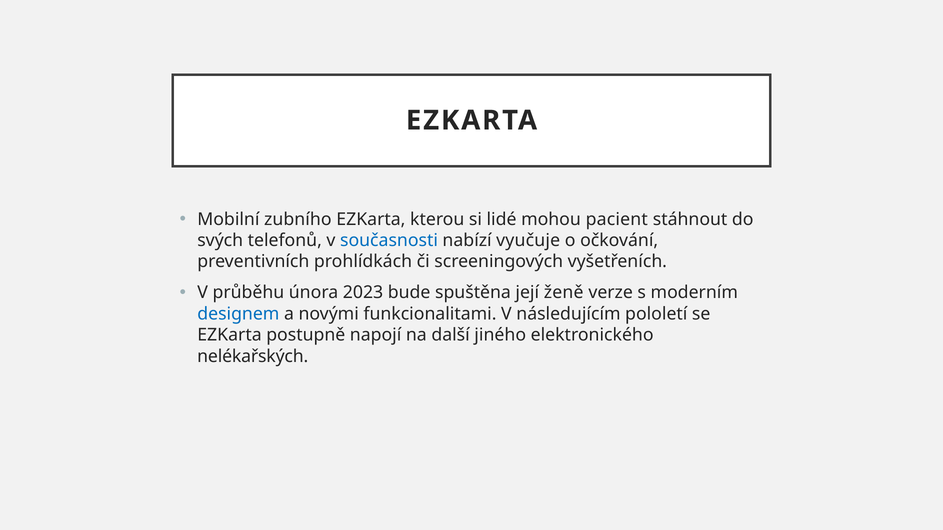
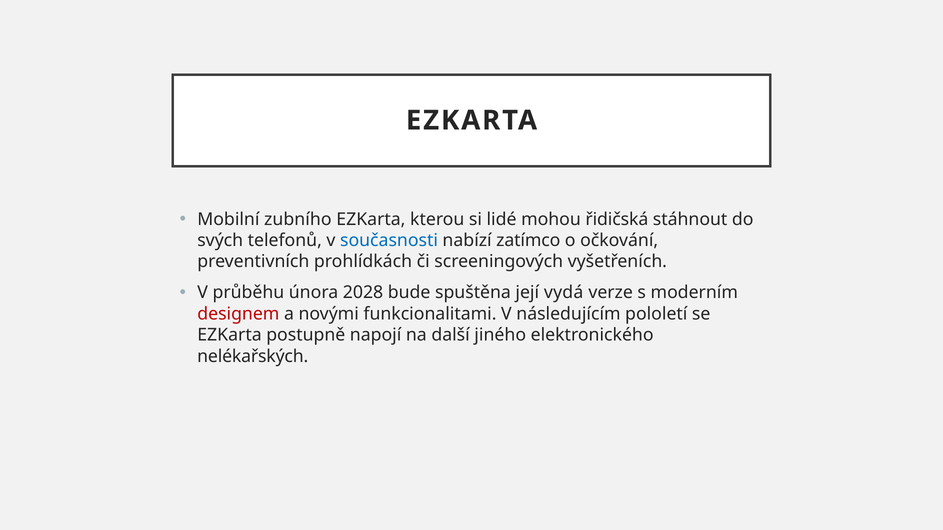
pacient: pacient -> řidičská (617, 219)
vyučuje: vyučuje -> zatímco (528, 241)
2023: 2023 -> 2028 (363, 293)
ženě: ženě -> vydá (564, 293)
designem colour: blue -> red (238, 314)
